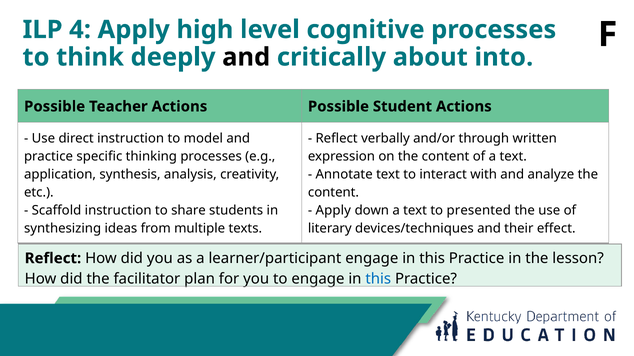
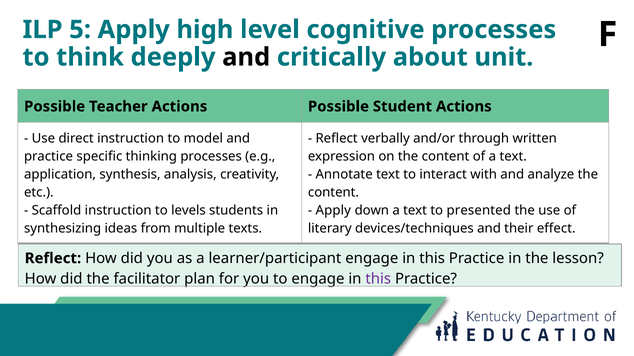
4: 4 -> 5 (80, 30)
into: into -> unit (504, 57)
share: share -> levels (188, 211)
this colour: blue -> purple (378, 279)
